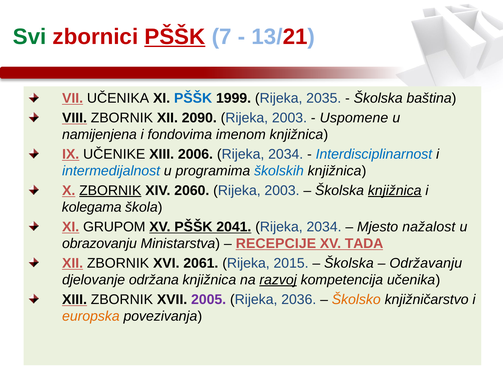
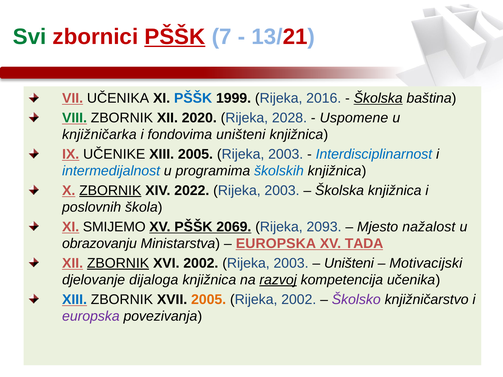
2035: 2035 -> 2016 (324, 98)
Školska underline: none -> present (378, 98)
VIII colour: black -> green (75, 118)
2090: 2090 -> 2020 (199, 118)
2003: 2003 -> 2028 (289, 118)
namijenjena: namijenjena -> knjižničarka (99, 135)
fondovima imenom: imenom -> uništeni (241, 135)
XIII 2006: 2006 -> 2005 (195, 154)
2034: 2034 -> 2003 (286, 154)
2060: 2060 -> 2022 (192, 191)
knjižnica underline: present -> none (395, 191)
kolegama: kolegama -> poslovnih (92, 207)
GRUPOM: GRUPOM -> SMIJEMO (114, 227)
2041: 2041 -> 2069 (234, 227)
2034: 2034 -> 2093 (324, 227)
RECEPCIJE: RECEPCIJE -> EUROPSKA (276, 244)
ZBORNIK underline: none -> present (118, 263)
XVI 2061: 2061 -> 2002 (201, 263)
2015: 2015 -> 2003 (291, 263)
Školska: Školska -> Uništeni (349, 263)
Održavanju: Održavanju -> Motivacijski (426, 263)
održana: održana -> dijaloga (154, 280)
XIII colour: black -> blue (75, 300)
2005 colour: purple -> orange (209, 300)
Rijeka 2036: 2036 -> 2002 (299, 300)
Školsko colour: orange -> purple (356, 300)
europska colour: orange -> purple (91, 316)
